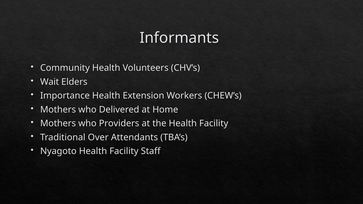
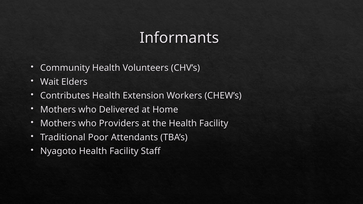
Importance: Importance -> Contributes (65, 96)
Over: Over -> Poor (98, 137)
